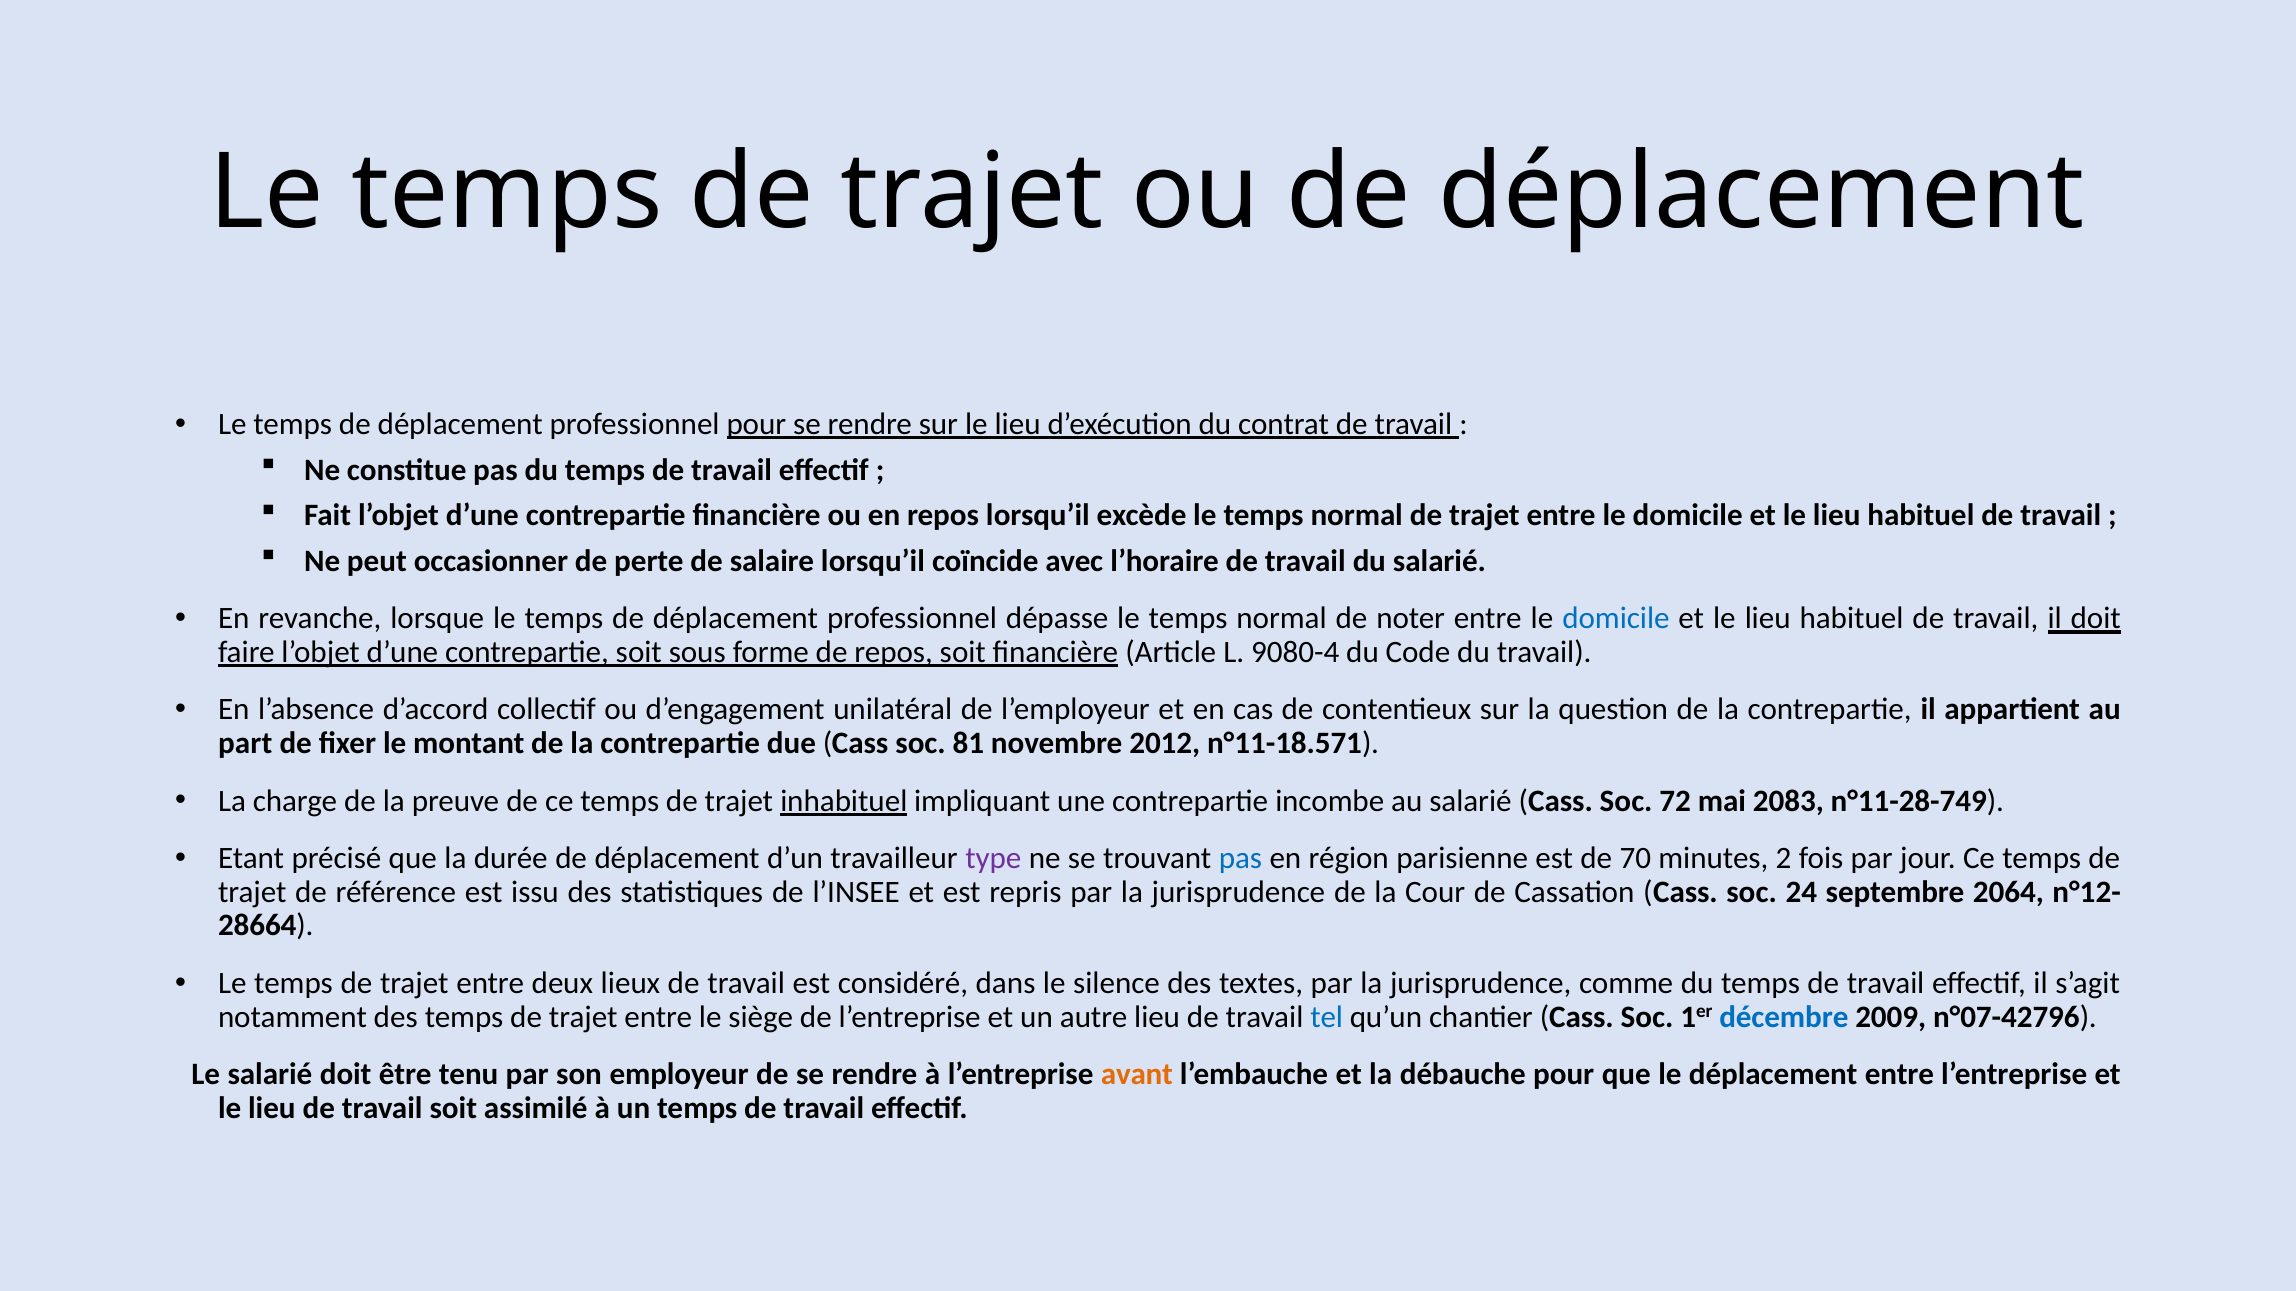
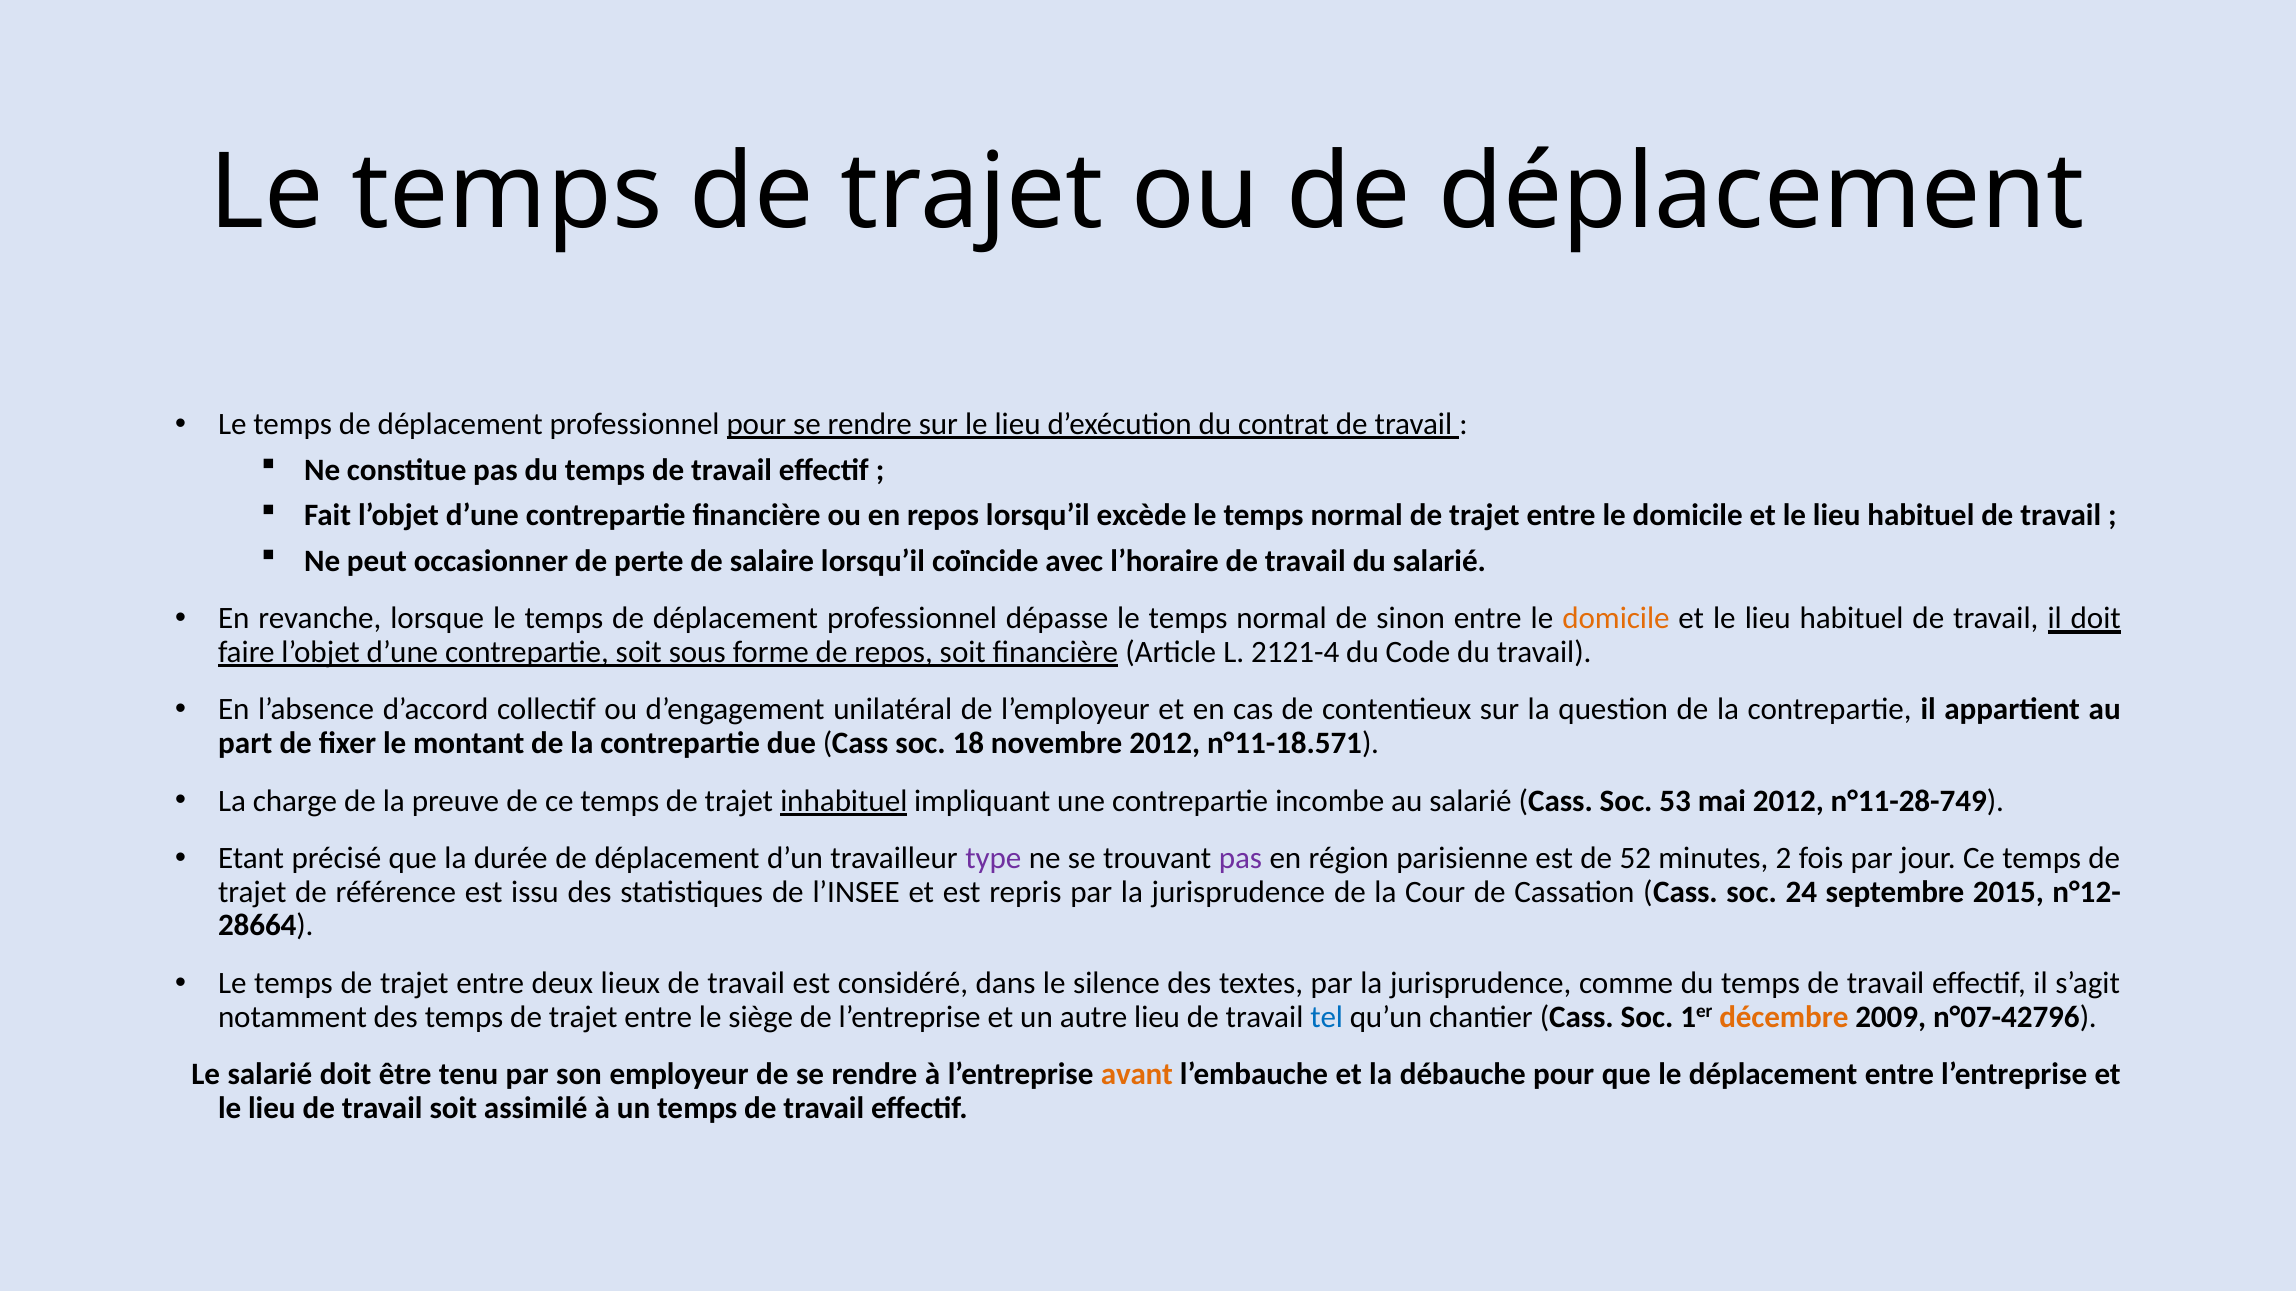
noter: noter -> sinon (1411, 619)
domicile colour: blue -> orange (1616, 619)
9080-4: 9080-4 -> 2121-4 (1295, 652)
81: 81 -> 18 (968, 744)
72: 72 -> 53 (1675, 801)
mai 2083: 2083 -> 2012 (1788, 801)
pas colour: blue -> purple (1240, 859)
70: 70 -> 52 (1635, 859)
2064: 2064 -> 2015 (2008, 892)
décembre colour: blue -> orange (1784, 1017)
